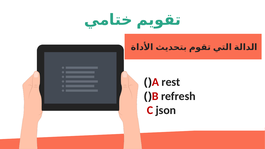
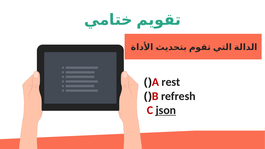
json underline: none -> present (166, 110)
